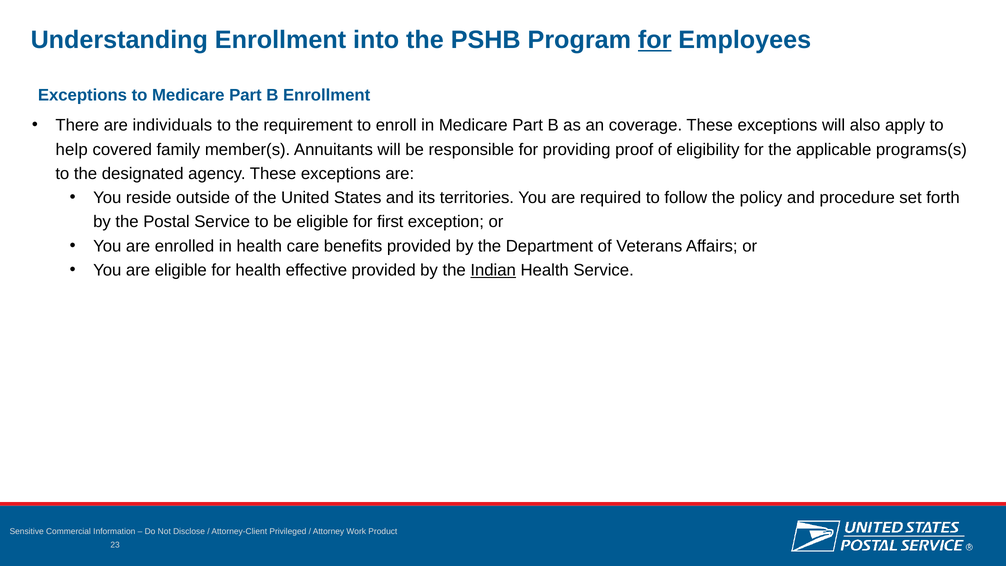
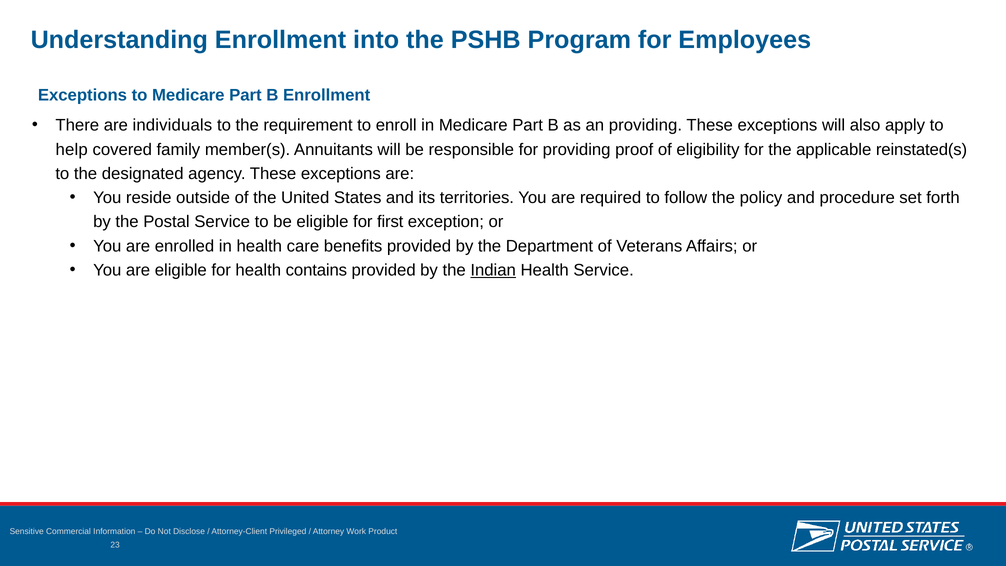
for underline: present -> none (655, 40)
an coverage: coverage -> providing (645, 125)
programs(s: programs(s -> reinstated(s (922, 150)
effective: effective -> contains (316, 270)
